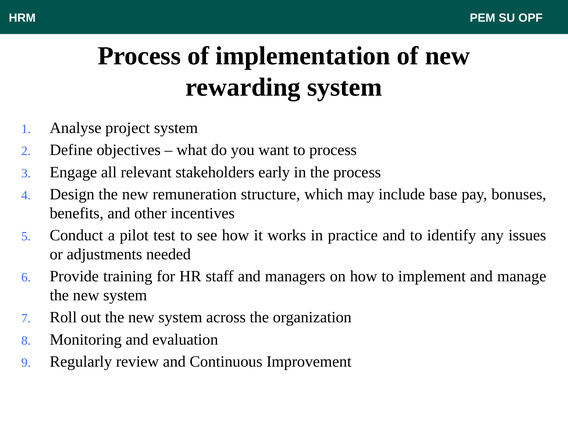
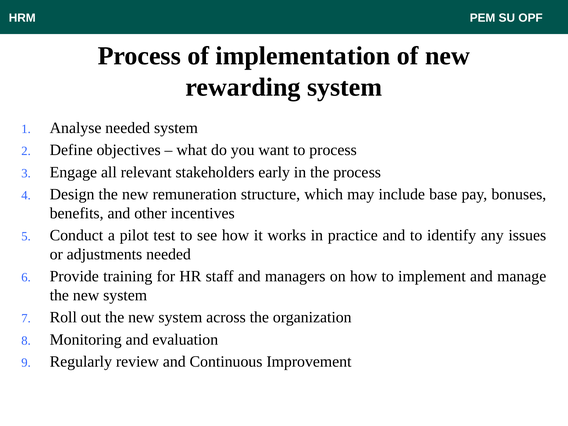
Analyse project: project -> needed (128, 128)
